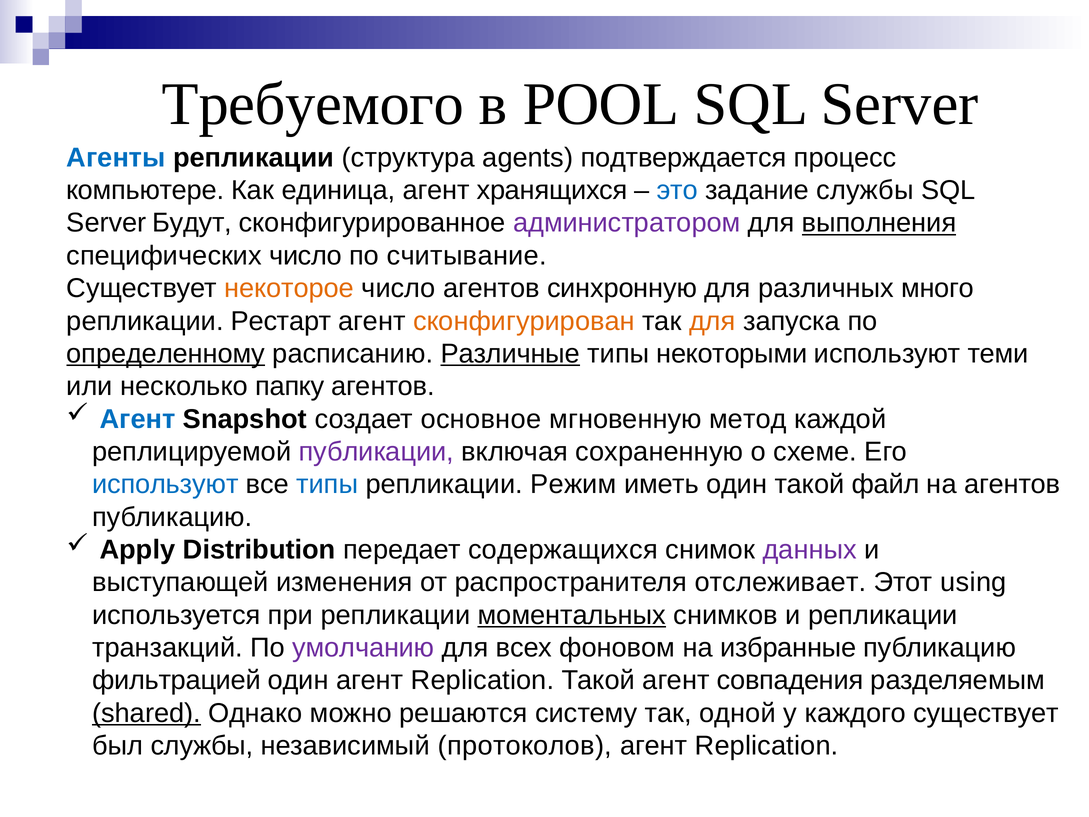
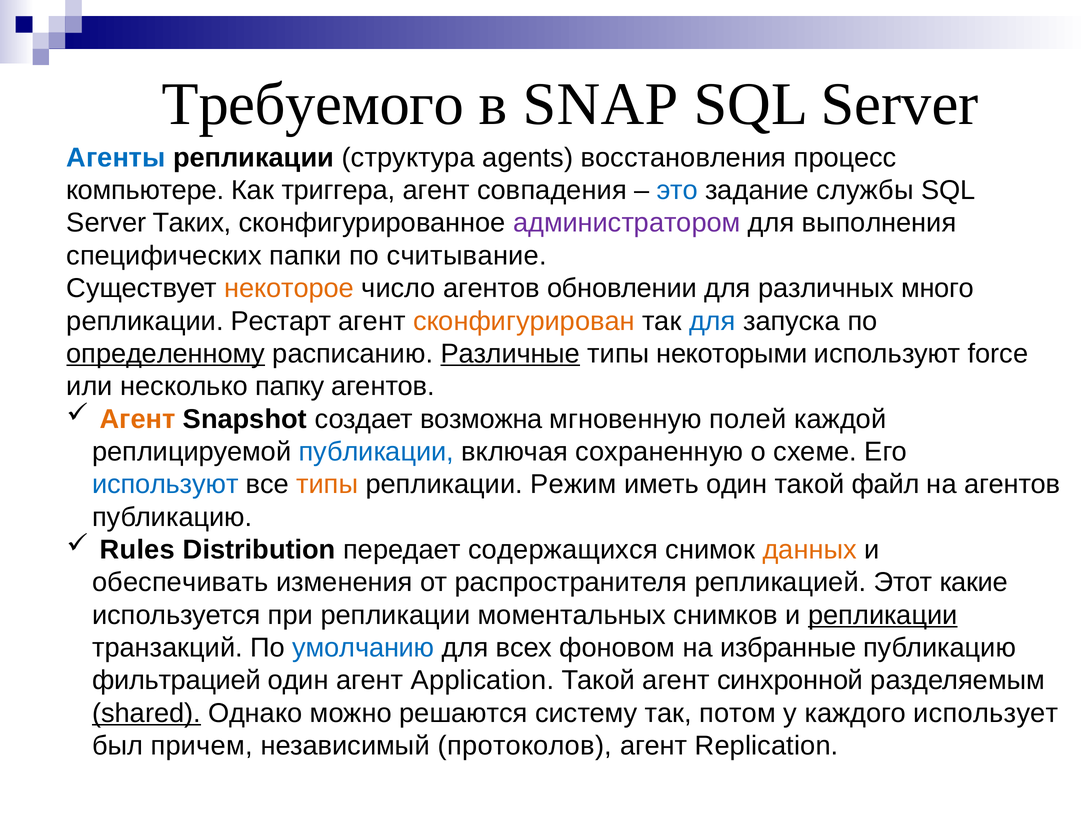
POOL: POOL -> SNAP (600, 104)
подтверждается: подтверждается -> восстановления (683, 158)
единица: единица -> триггера (338, 190)
хранящихся: хранящихся -> совпадения (552, 190)
Будут: Будут -> Таких (192, 223)
выполнения underline: present -> none (879, 223)
специфических число: число -> папки (305, 256)
синхронную: синхронную -> обновлении (622, 288)
для colour: orange -> blue (712, 321)
теми: теми -> force (998, 354)
Агент colour: blue -> orange (138, 419)
основное: основное -> возможна (481, 419)
метод: метод -> полей (748, 419)
публикации colour: purple -> blue (376, 452)
типы colour: blue -> orange (327, 484)
Apply: Apply -> Rules (137, 550)
данных colour: purple -> orange (810, 550)
выступающей: выступающей -> обеспечивать (180, 582)
отслеживает: отслеживает -> репликацией (780, 582)
using: using -> какие (974, 582)
моментальных underline: present -> none (572, 615)
репликации underline: none -> present (883, 615)
умолчанию colour: purple -> blue (363, 648)
один агент Replication: Replication -> Application (482, 680)
совпадения: совпадения -> синхронной (790, 680)
одной: одной -> потом (737, 713)
каждого существует: существует -> использует (986, 713)
был службы: службы -> причем (202, 746)
